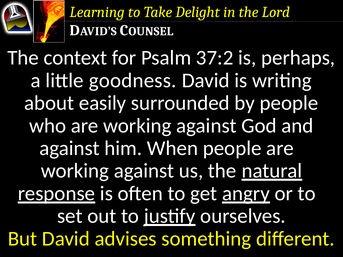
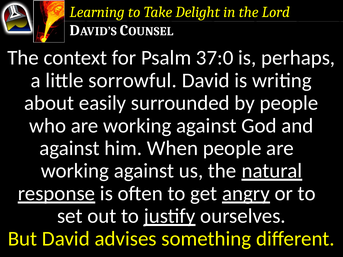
37:2: 37:2 -> 37:0 (215, 58)
goodness: goodness -> sorrowful (133, 80)
